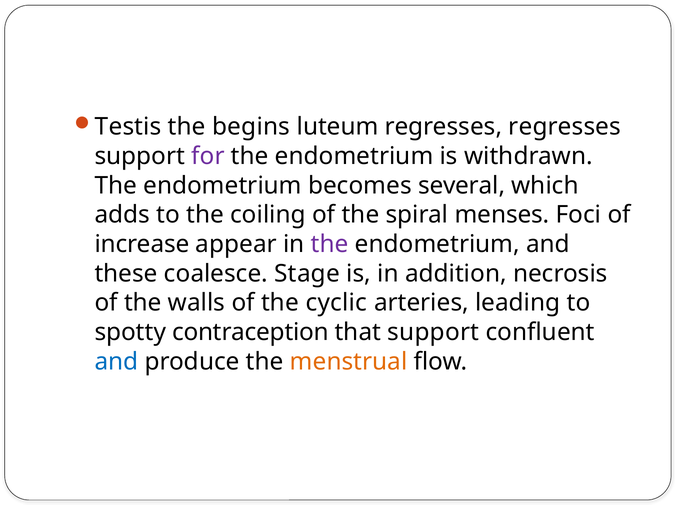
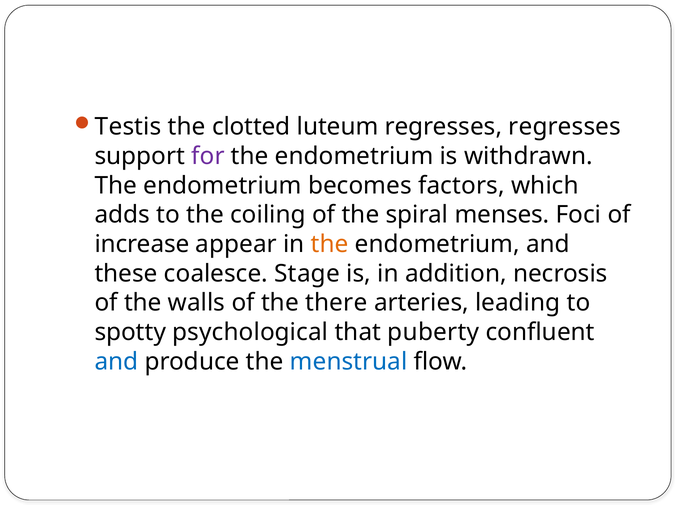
begins: begins -> clotted (251, 127)
several: several -> factors (461, 185)
the colour: purple -> orange (330, 244)
cyclic: cyclic -> there (336, 303)
contraception: contraception -> psychological (250, 332)
that support: support -> puberty (433, 332)
menstrual colour: orange -> blue (349, 362)
